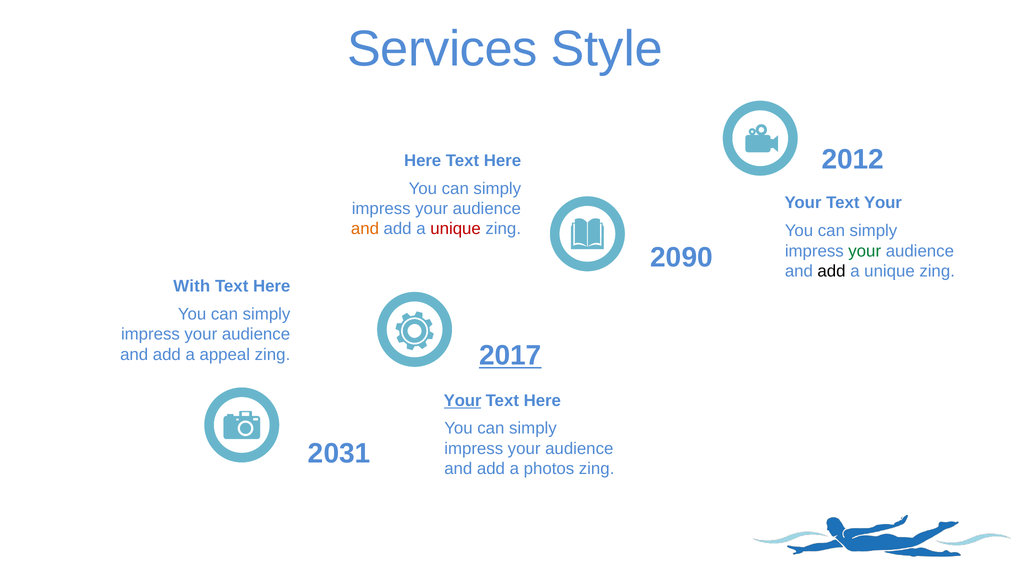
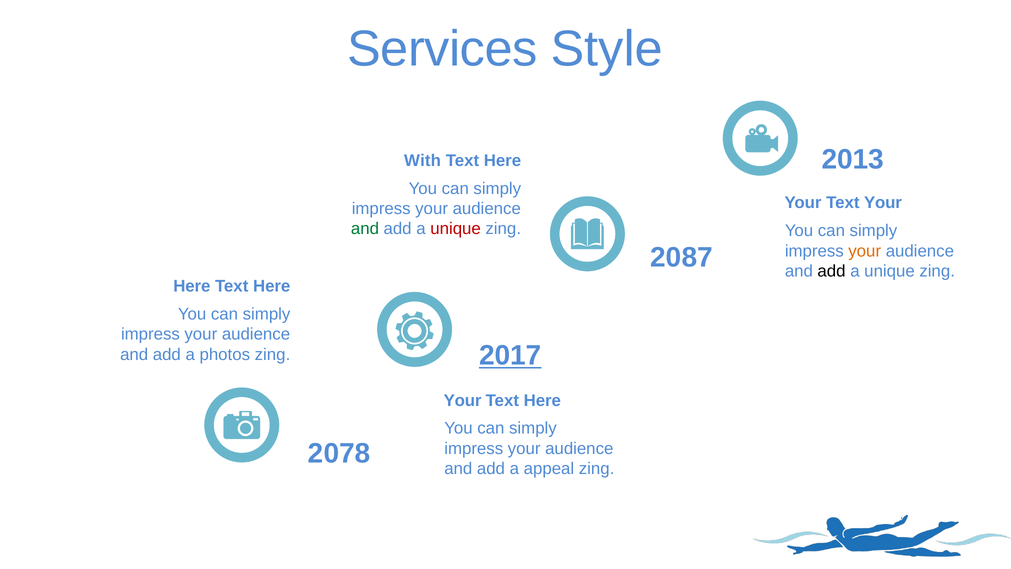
2012: 2012 -> 2013 (853, 160)
Here: Here -> With (423, 161)
and colour: orange -> green (365, 229)
your colour: green -> orange (865, 251)
2090: 2090 -> 2087 (682, 258)
With: With -> Here (192, 286)
appeal: appeal -> photos (225, 354)
Your underline: present -> none (463, 400)
2031: 2031 -> 2078 (339, 453)
photos: photos -> appeal (549, 469)
